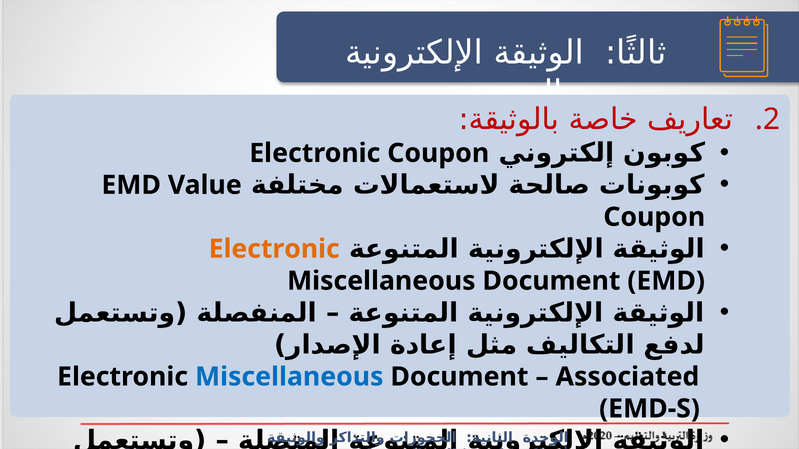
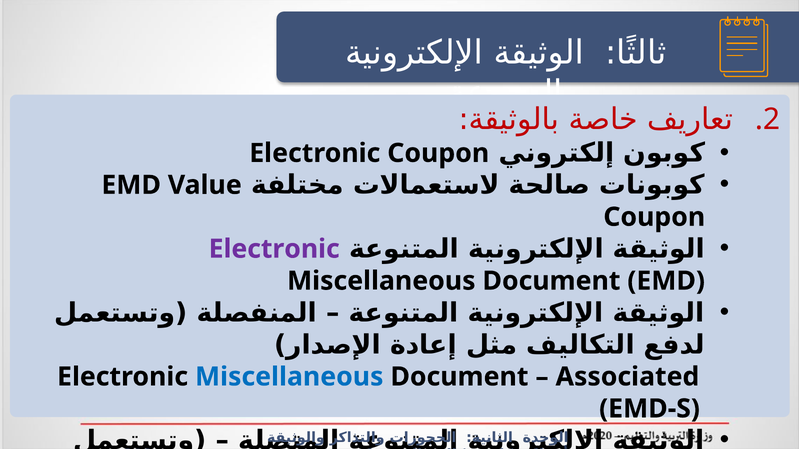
Electronic colour: orange -> purple (274, 249)
